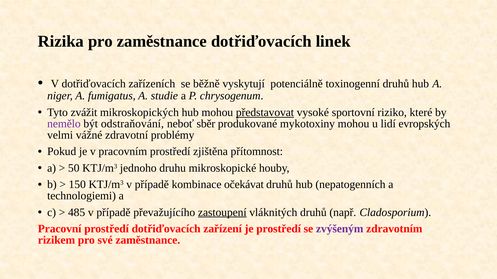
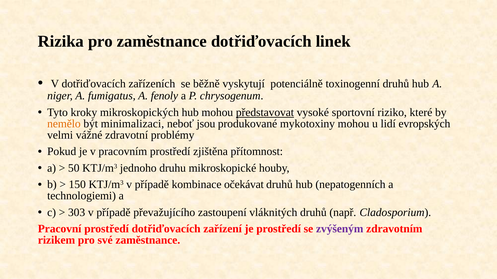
studie: studie -> fenoly (164, 96)
zvážit: zvážit -> kroky (84, 113)
nemělo colour: purple -> orange (64, 124)
odstraňování: odstraňování -> minimalizaci (132, 124)
sběr: sběr -> jsou (206, 124)
485: 485 -> 303 (77, 213)
zastoupení underline: present -> none (222, 213)
